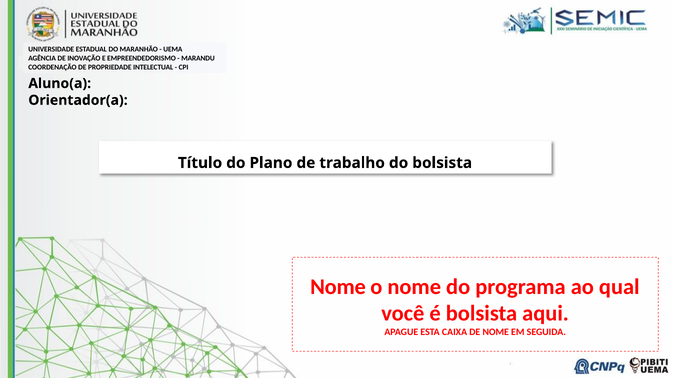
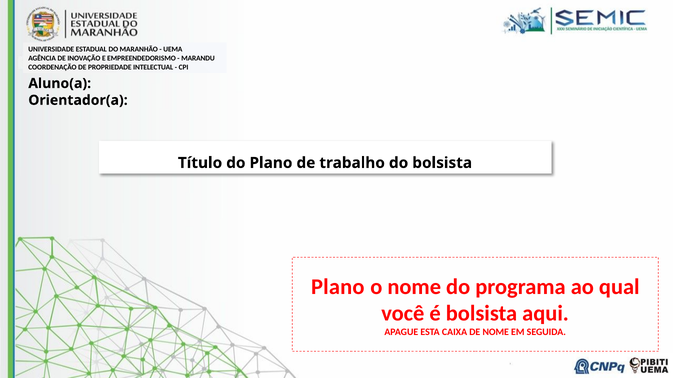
Nome: Nome -> Plano (338, 287)
